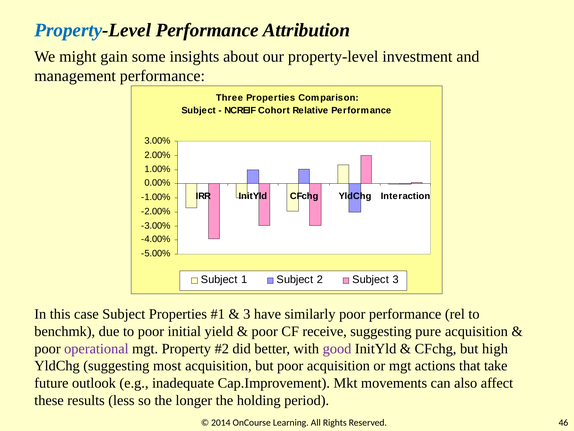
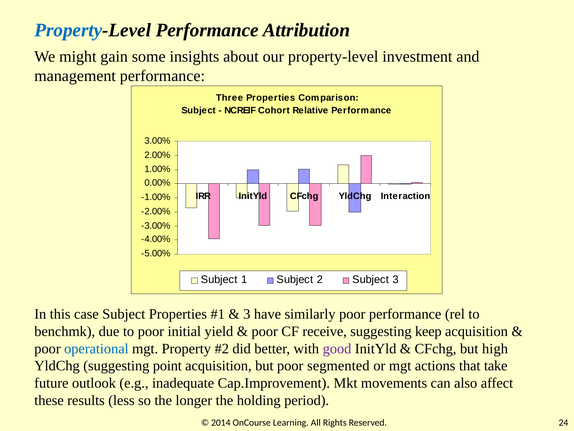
pure: pure -> keep (428, 331)
operational colour: purple -> blue (96, 348)
most: most -> point (167, 365)
poor acquisition: acquisition -> segmented (338, 365)
46: 46 -> 24 (563, 422)
